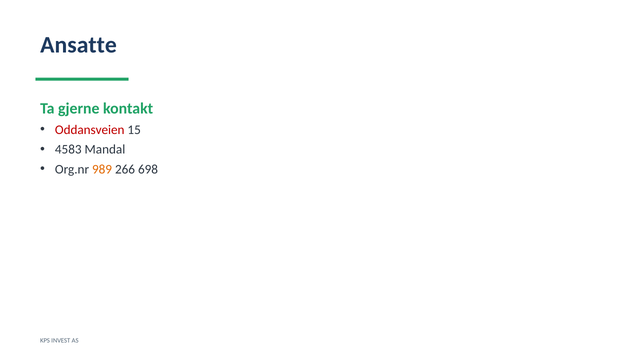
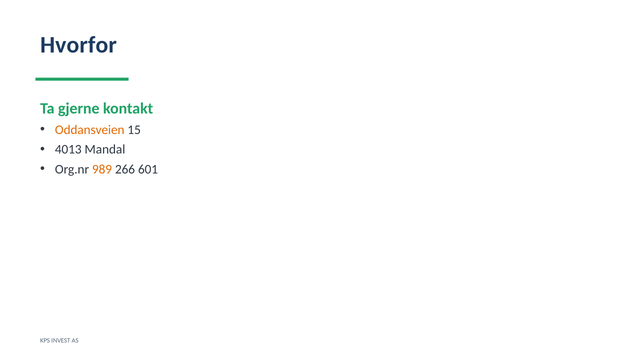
Ansatte: Ansatte -> Hvorfor (78, 45)
Oddansveien colour: red -> orange (90, 130)
4583: 4583 -> 4013 (68, 149)
698: 698 -> 601 (148, 169)
